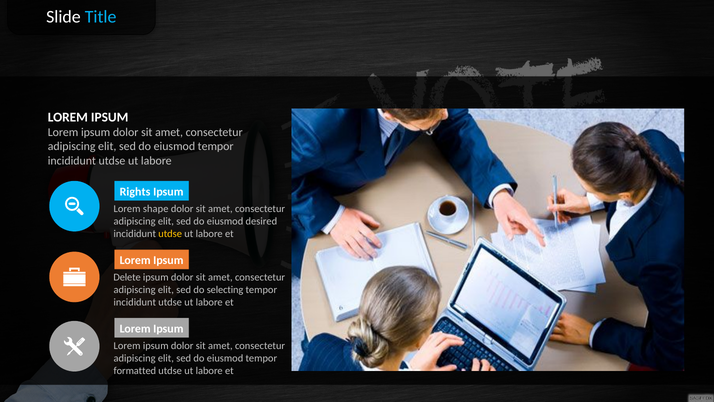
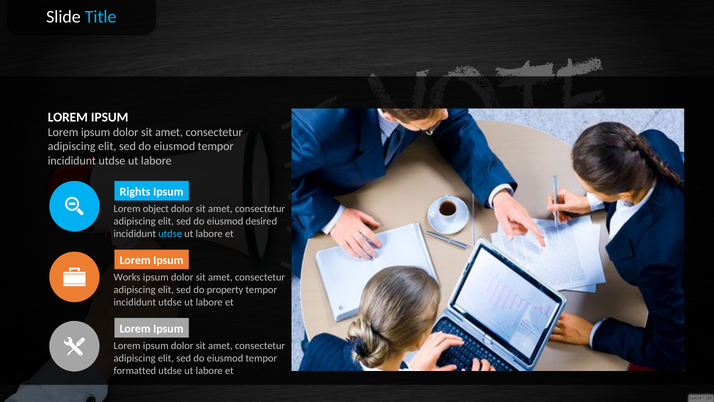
shape: shape -> object (156, 208)
utdse colour: yellow -> light blue (170, 233)
Delete: Delete -> Works (127, 277)
selecting: selecting -> property (225, 290)
